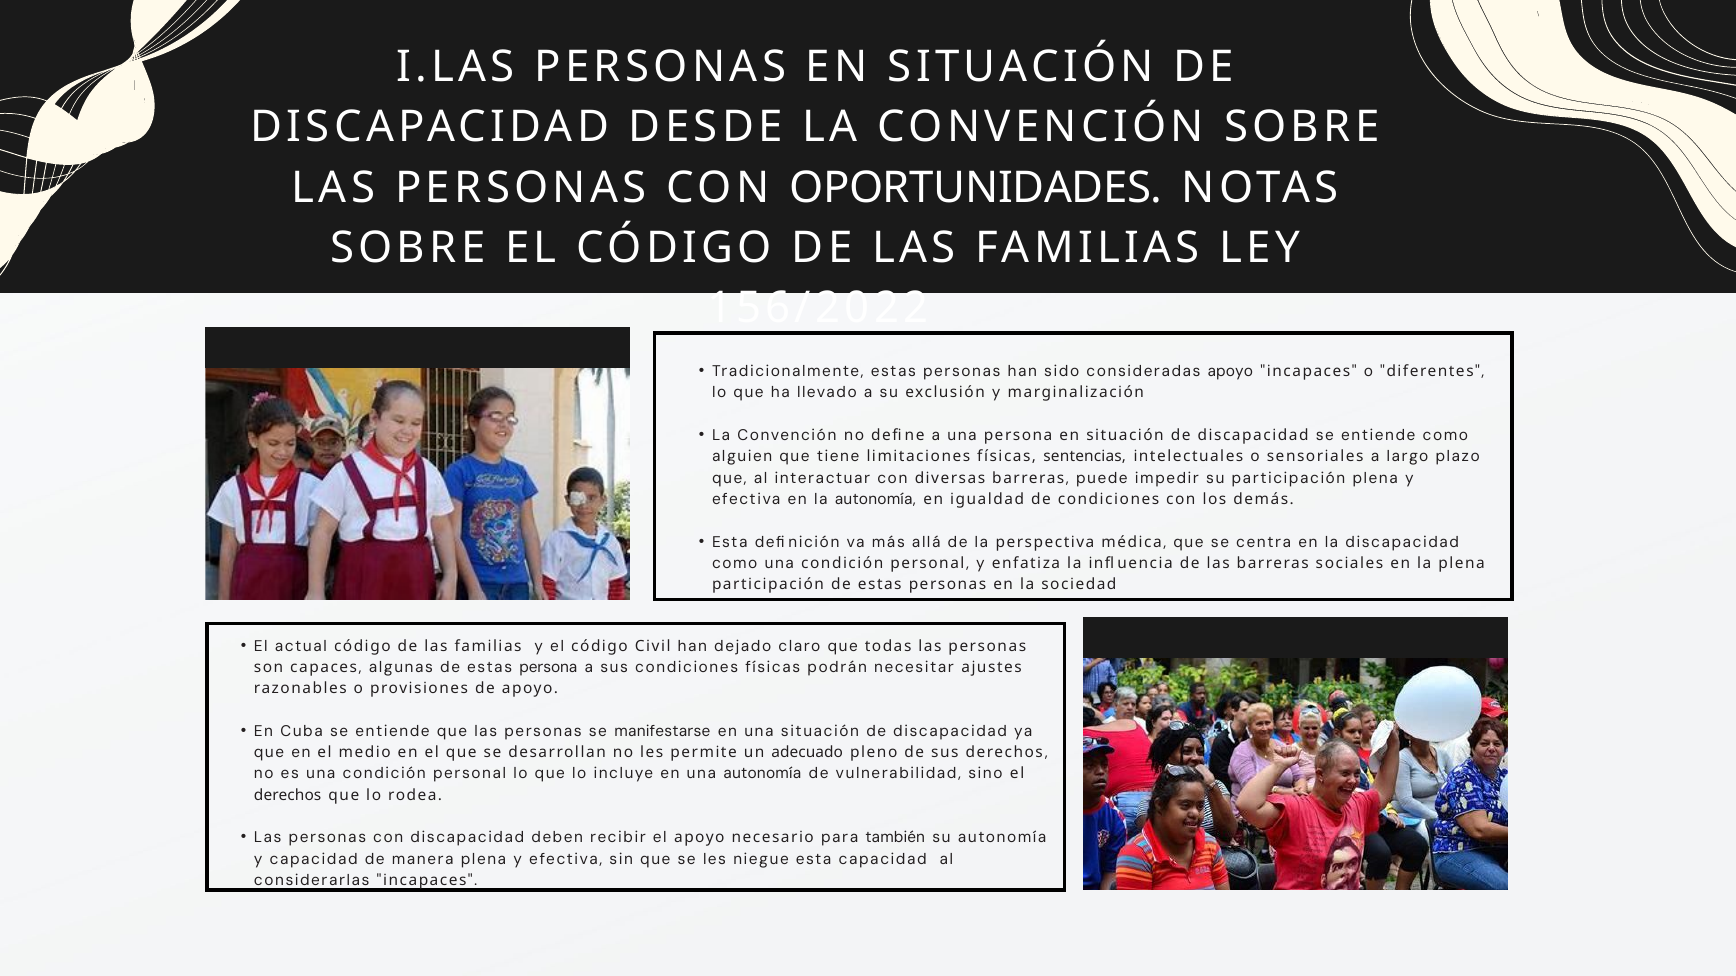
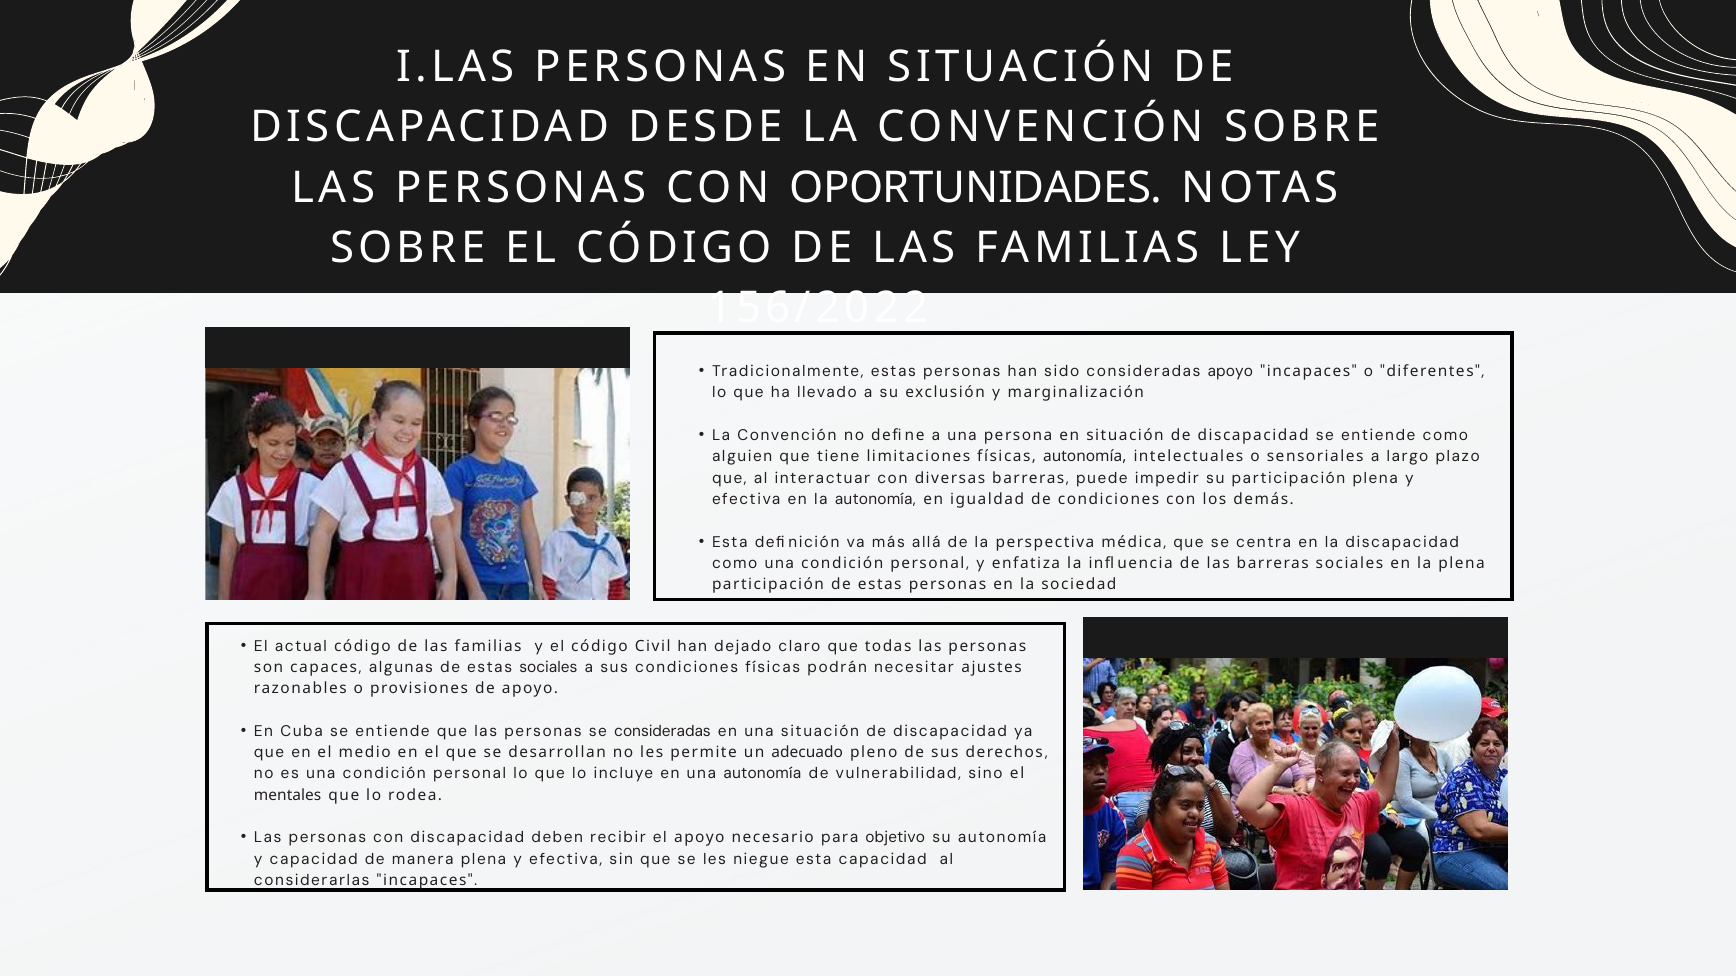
físicas sentencias: sentencias -> autonomía (1085, 457)
estas persona: persona -> sociales (548, 668)
se manifestarse: manifestarse -> consideradas (663, 732)
derechos: derechos -> mentales (288, 796)
también: también -> objetivo (895, 838)
